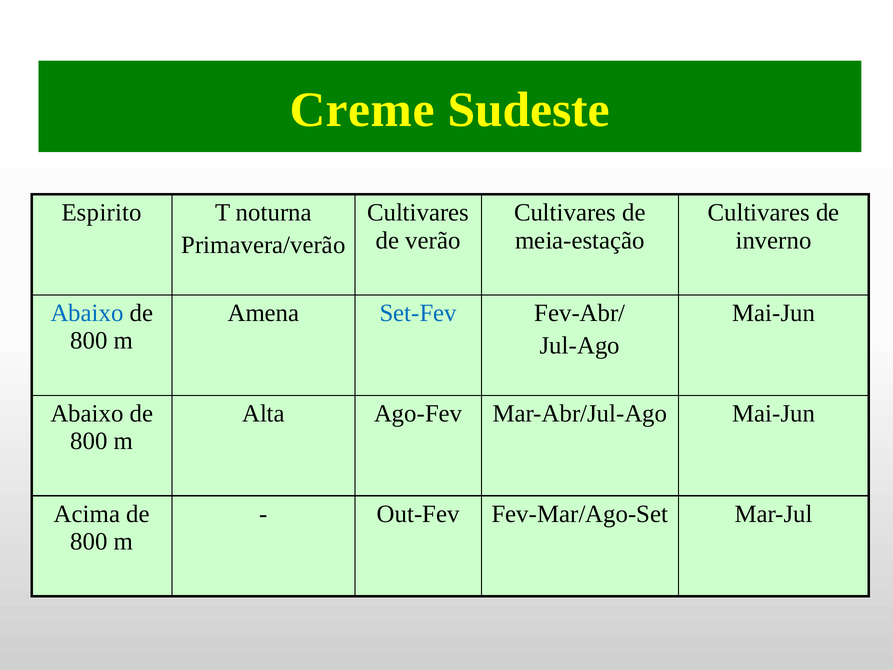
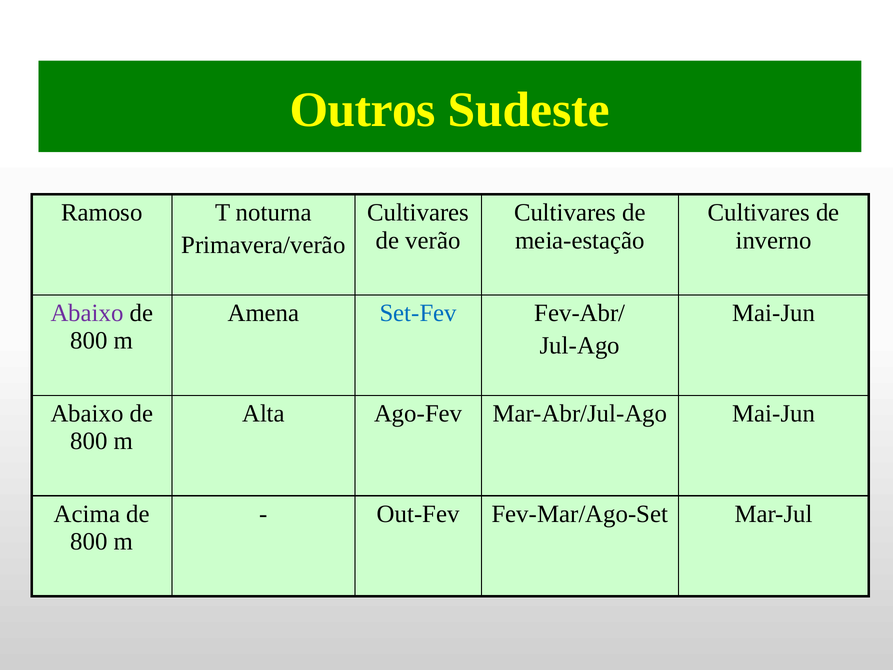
Creme: Creme -> Outros (363, 110)
Espirito: Espirito -> Ramoso (102, 213)
Abaixo colour: blue -> purple (87, 313)
